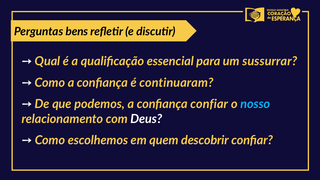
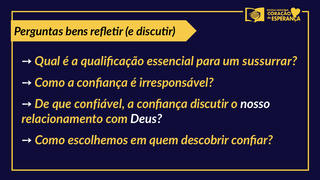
continuaram: continuaram -> irresponsável (176, 83)
podemos: podemos -> confiável (100, 104)
confiança confiar: confiar -> discutir (209, 104)
nosso colour: light blue -> white (255, 104)
